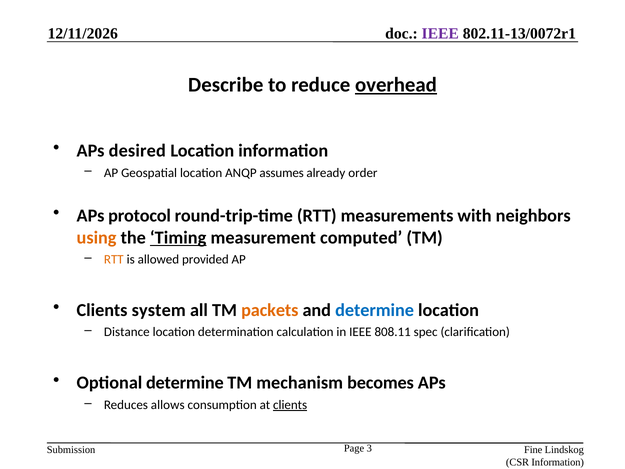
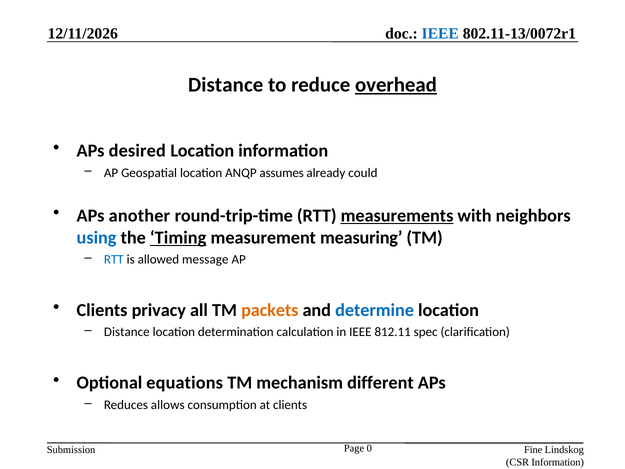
IEEE colour: purple -> blue (440, 33)
Describe: Describe -> Distance (226, 85)
order: order -> could (363, 173)
protocol: protocol -> another (139, 216)
measurements underline: none -> present (397, 216)
using colour: orange -> blue (97, 238)
computed: computed -> measuring (361, 238)
RTT colour: orange -> blue (114, 259)
provided: provided -> message (205, 259)
system: system -> privacy (159, 310)
808.11: 808.11 -> 812.11 (393, 332)
Optional determine: determine -> equations (185, 383)
becomes: becomes -> different (380, 383)
clients underline: present -> none (290, 405)
3: 3 -> 0 (369, 448)
